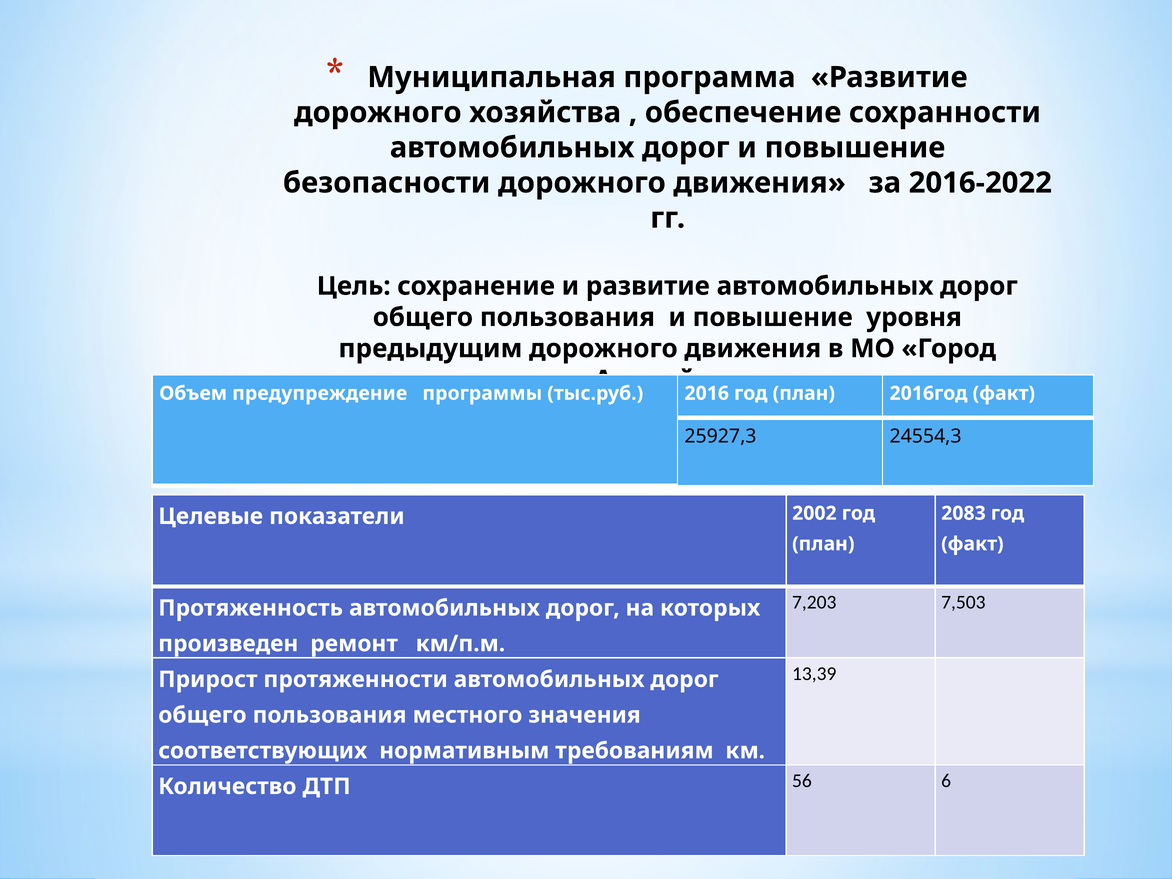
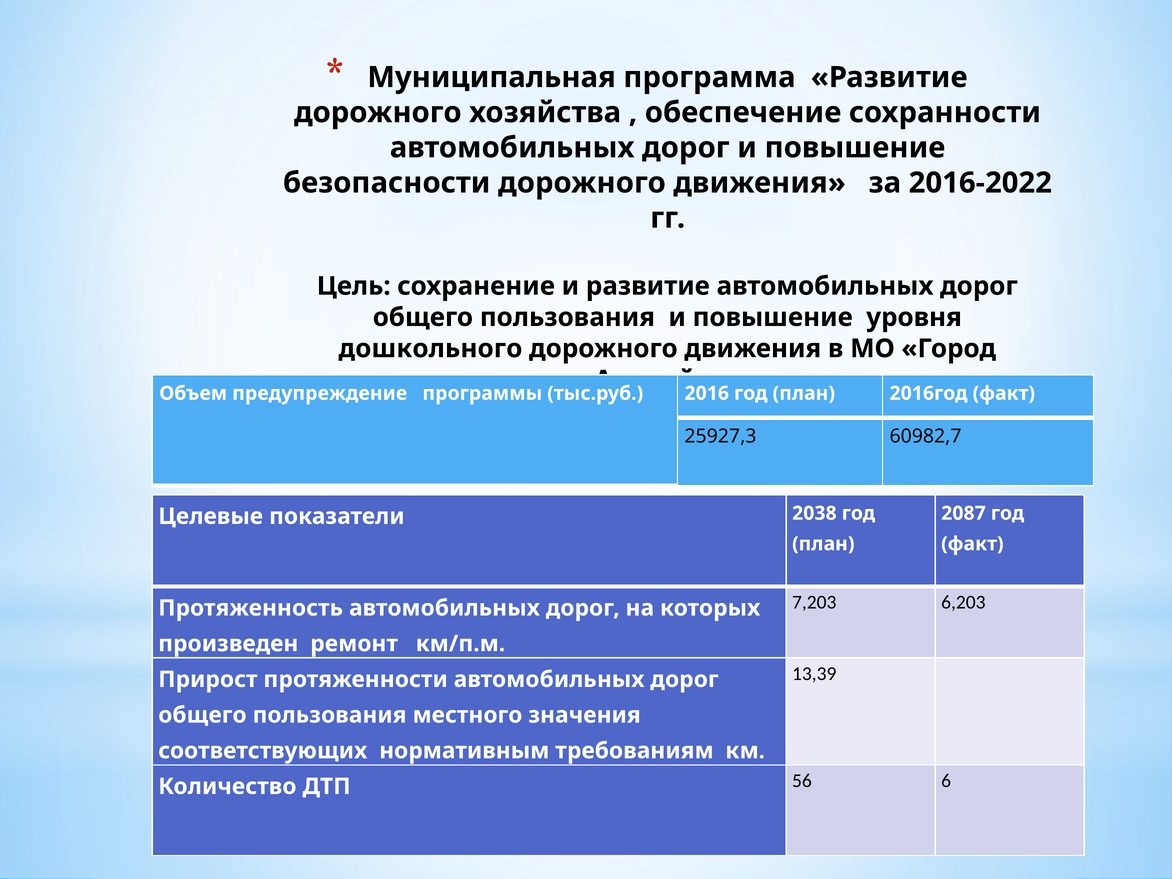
предыдущим: предыдущим -> дошкольного (430, 349)
24554,3: 24554,3 -> 60982,7 (926, 436)
2083: 2083 -> 2087 (963, 513)
2002: 2002 -> 2038 (814, 513)
7,503: 7,503 -> 6,203 (963, 602)
